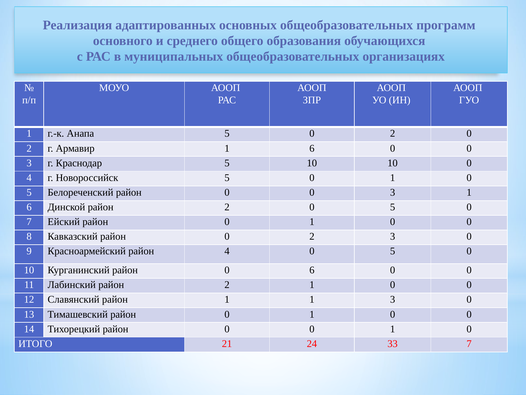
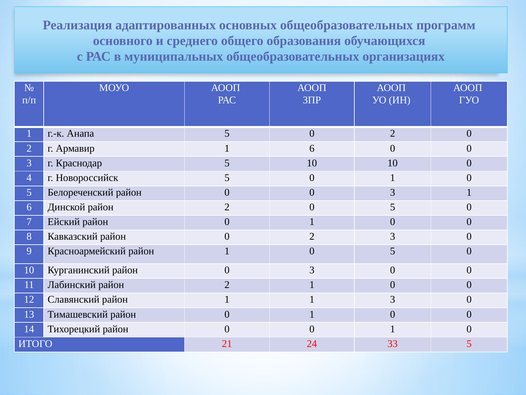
Красноармейский район 4: 4 -> 1 (227, 251)
район 0 6: 6 -> 3 (312, 270)
33 7: 7 -> 5 (469, 343)
